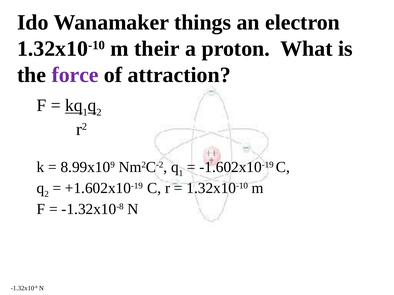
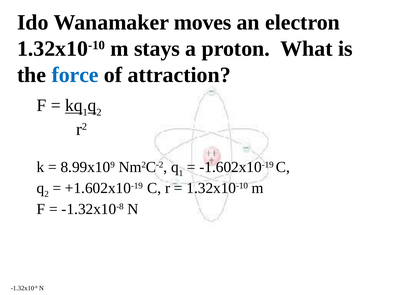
things: things -> moves (203, 22)
their: their -> stays (157, 49)
force colour: purple -> blue (75, 75)
